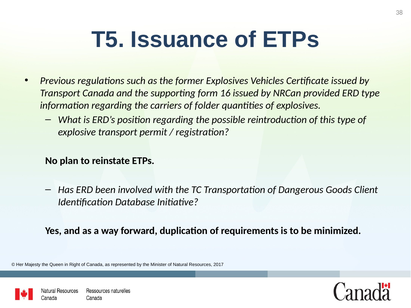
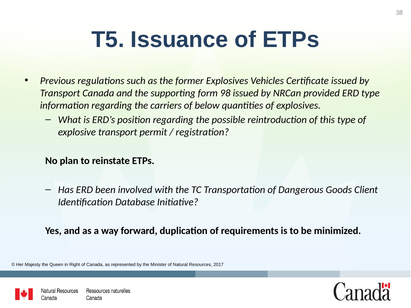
16: 16 -> 98 (225, 93)
folder: folder -> below (207, 106)
